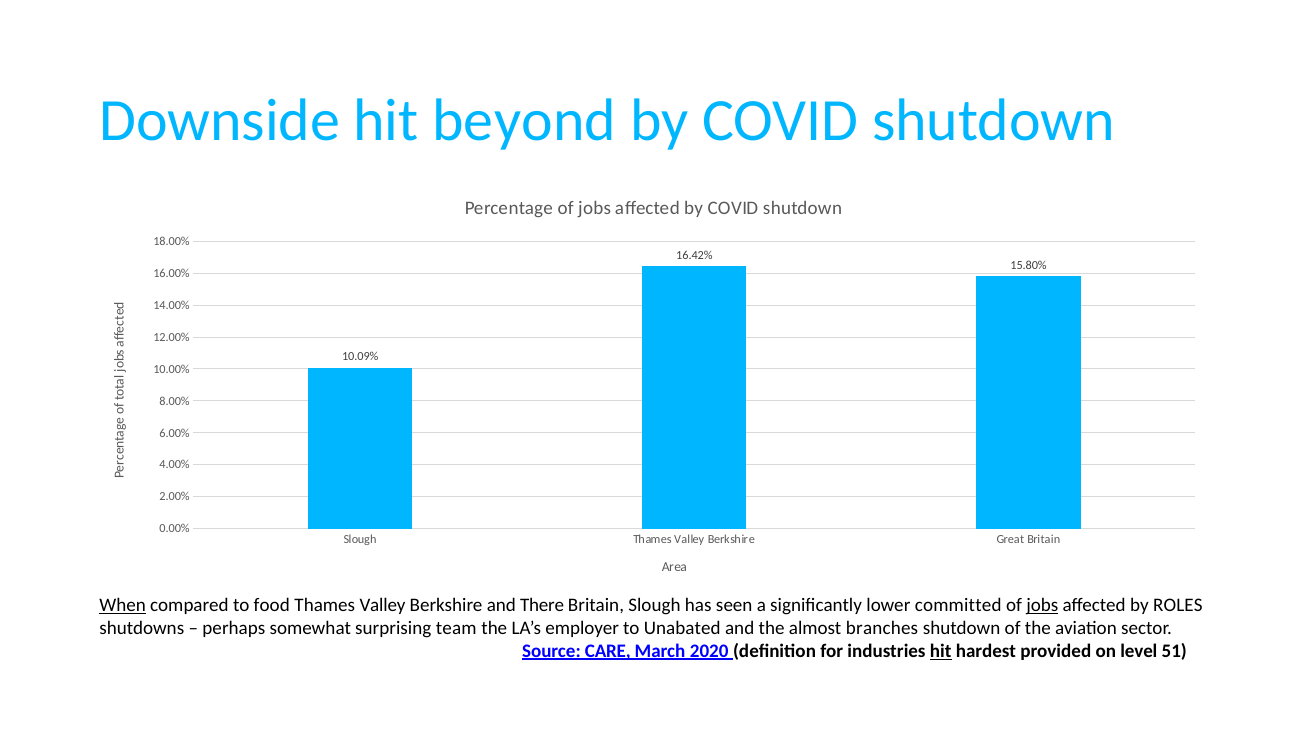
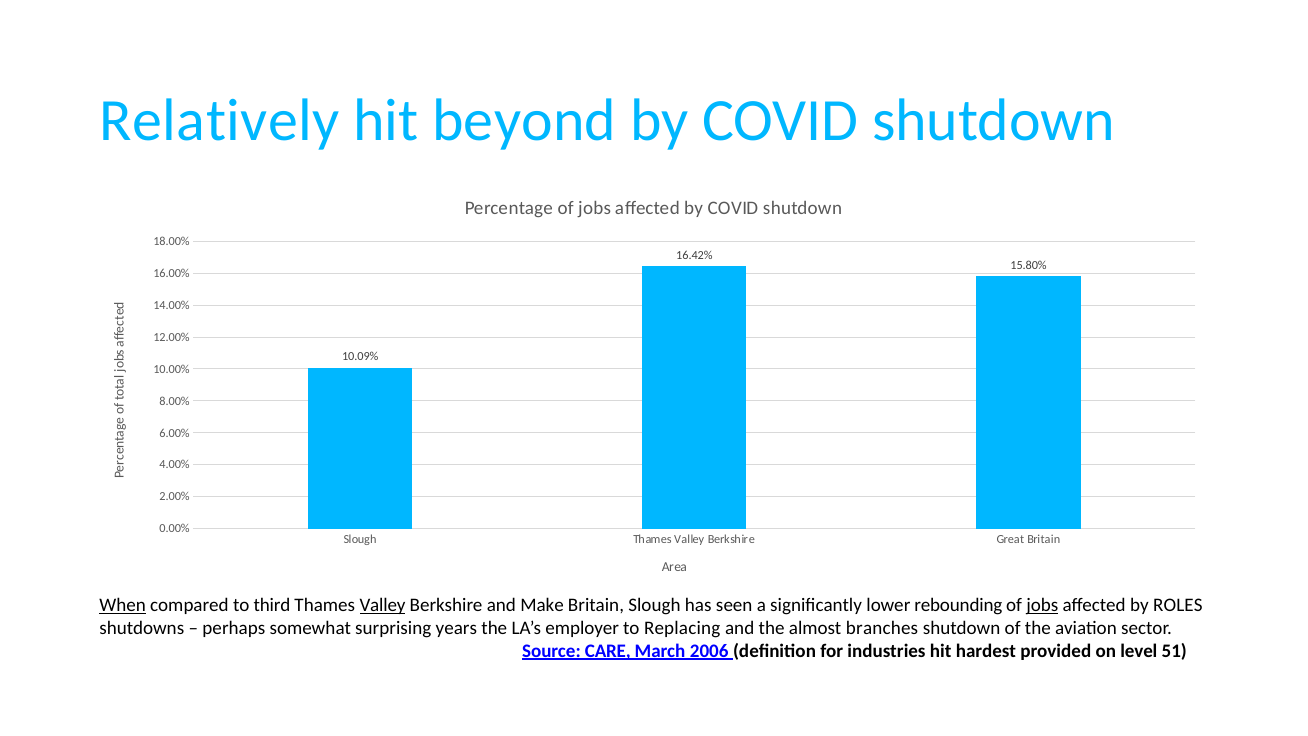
Downside: Downside -> Relatively (220, 120)
food: food -> third (272, 605)
Valley underline: none -> present (383, 605)
There: There -> Make (542, 605)
committed: committed -> rebounding (958, 605)
team: team -> years (456, 628)
Unabated: Unabated -> Replacing (682, 628)
2020: 2020 -> 2006 (709, 651)
hit underline: present -> none (941, 651)
